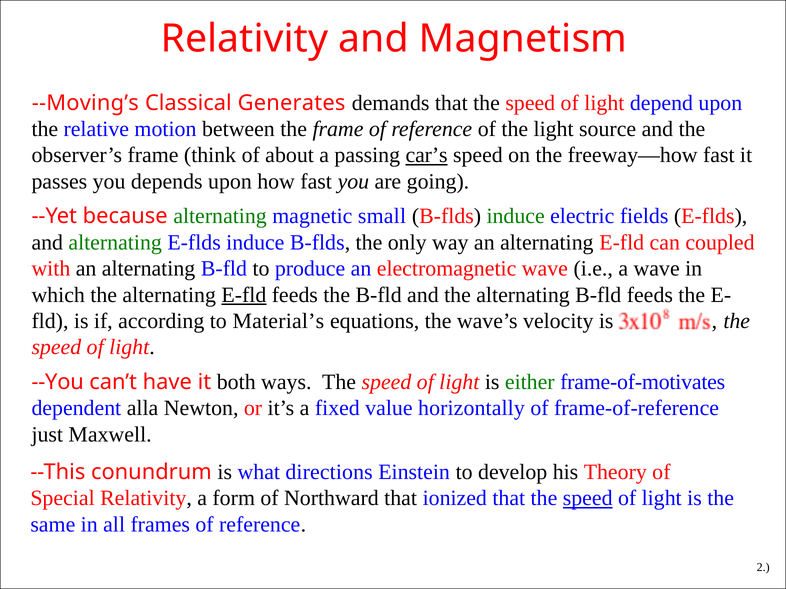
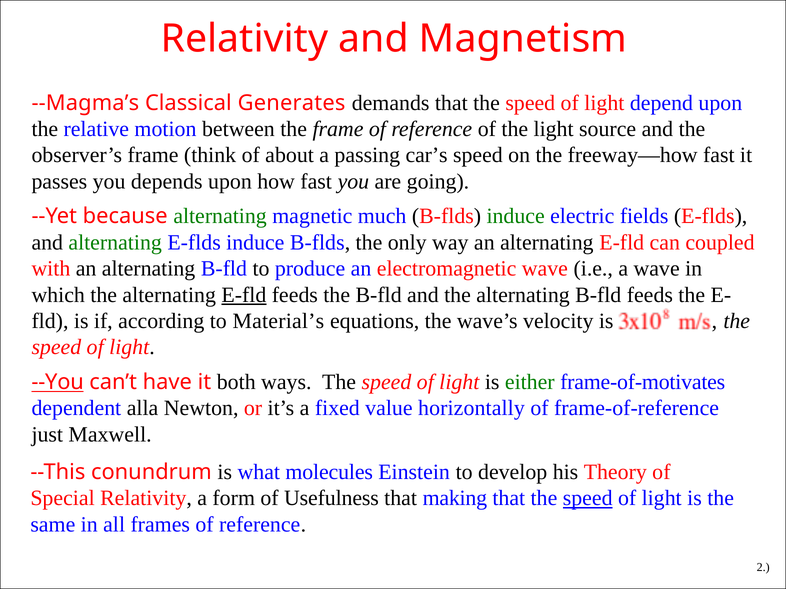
--Moving’s: --Moving’s -> --Magma’s (85, 103)
car’s underline: present -> none (427, 155)
small: small -> much (382, 216)
--You underline: none -> present (58, 382)
directions: directions -> molecules (329, 472)
Northward: Northward -> Usefulness (331, 499)
ionized: ionized -> making (455, 499)
